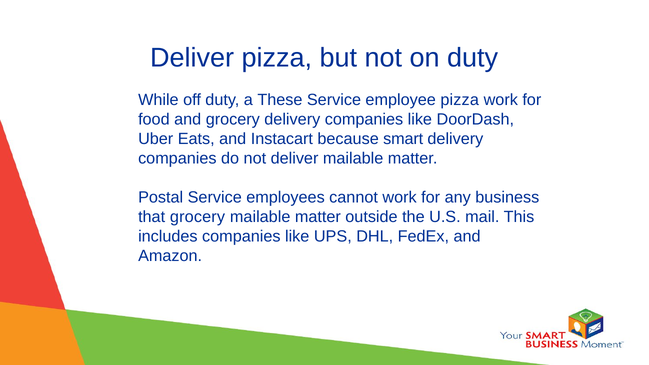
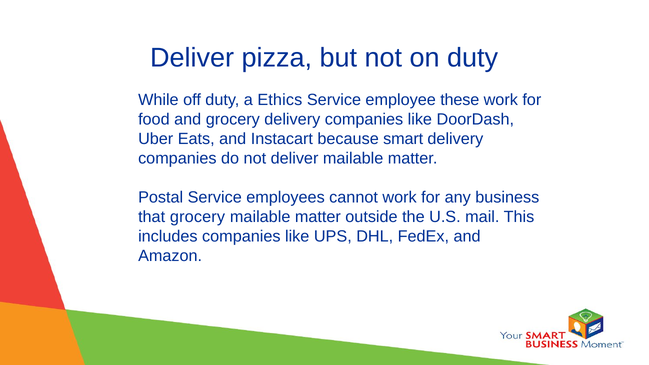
These: These -> Ethics (280, 100)
employee pizza: pizza -> these (460, 100)
